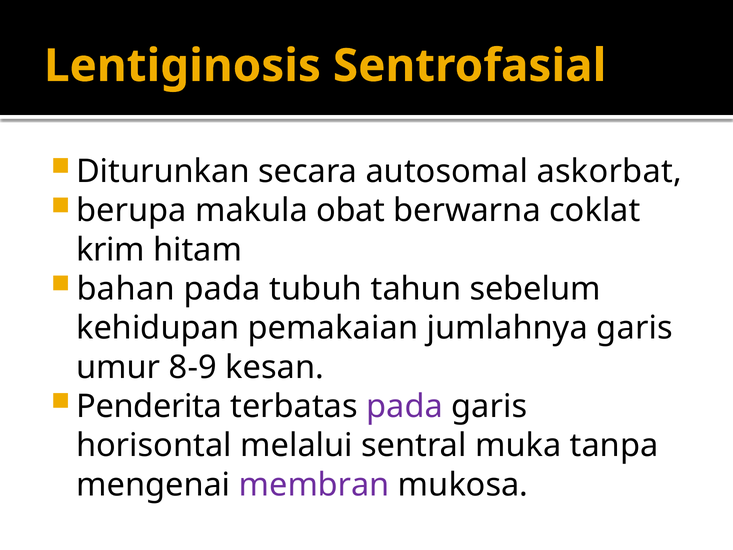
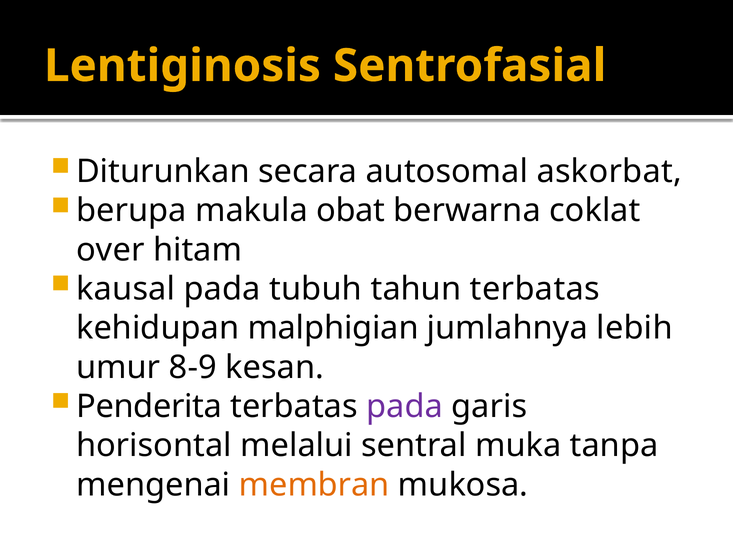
krim: krim -> over (110, 250)
bahan: bahan -> kausal (126, 289)
tahun sebelum: sebelum -> terbatas (535, 289)
pemakaian: pemakaian -> malphigian (333, 328)
jumlahnya garis: garis -> lebih (635, 328)
membran colour: purple -> orange (314, 485)
